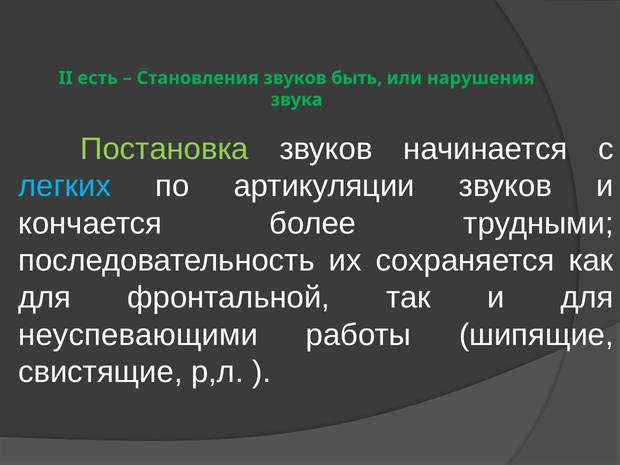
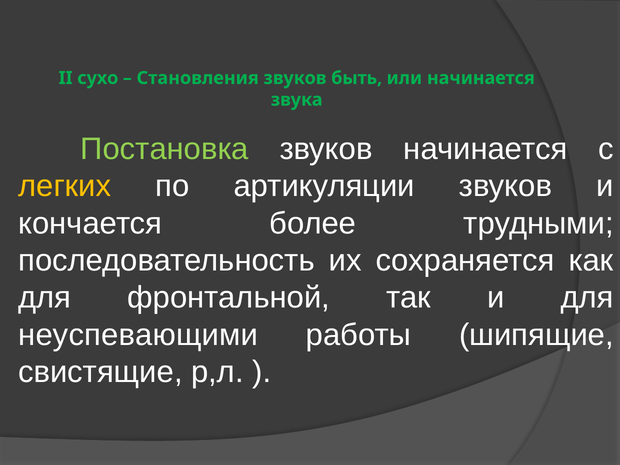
есть: есть -> сухо (98, 78)
или нарушения: нарушения -> начинается (481, 78)
легких colour: light blue -> yellow (65, 186)
